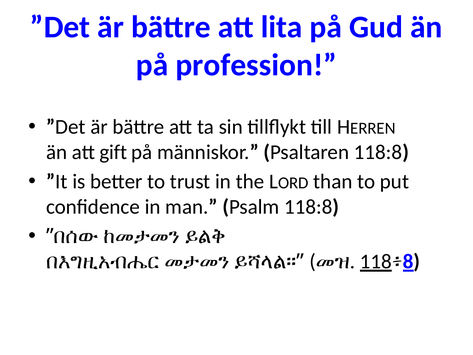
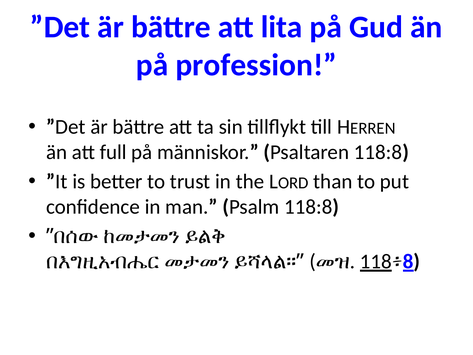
gift: gift -> full (113, 152)
